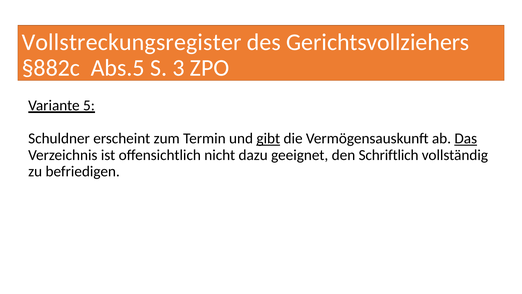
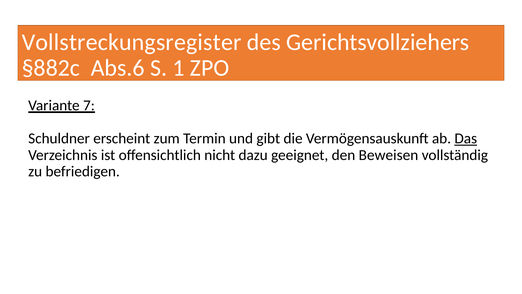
Abs.5: Abs.5 -> Abs.6 (118, 68)
3: 3 -> 1 (179, 68)
5: 5 -> 7 (89, 105)
gibt underline: present -> none (268, 138)
Schriftlich: Schriftlich -> Beweisen (388, 155)
